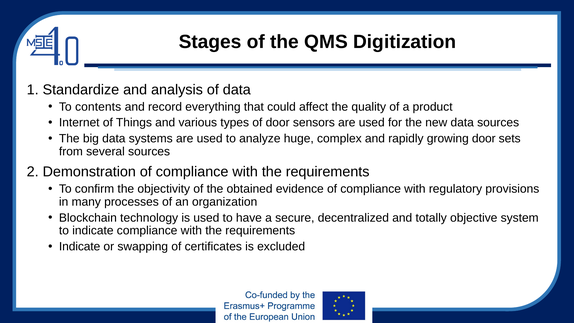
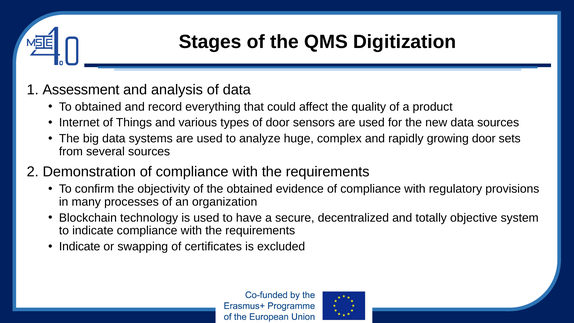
Standardize: Standardize -> Assessment (81, 90)
To contents: contents -> obtained (98, 107)
